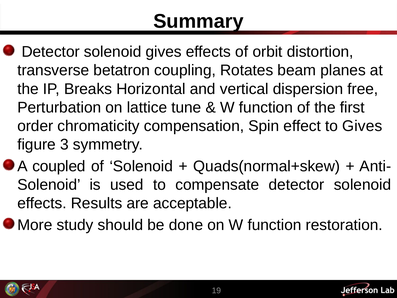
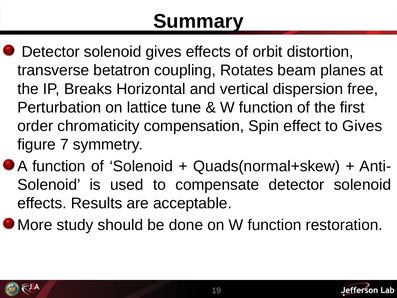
3: 3 -> 7 (64, 144)
A coupled: coupled -> function (59, 166)
